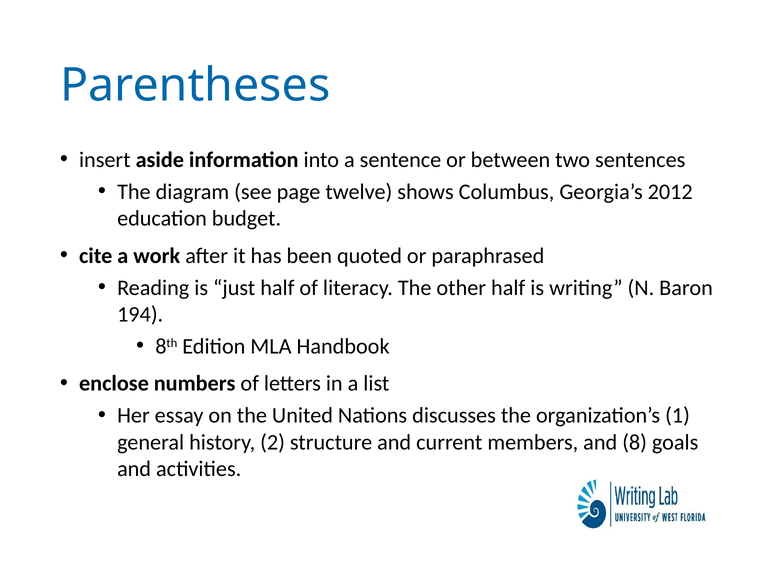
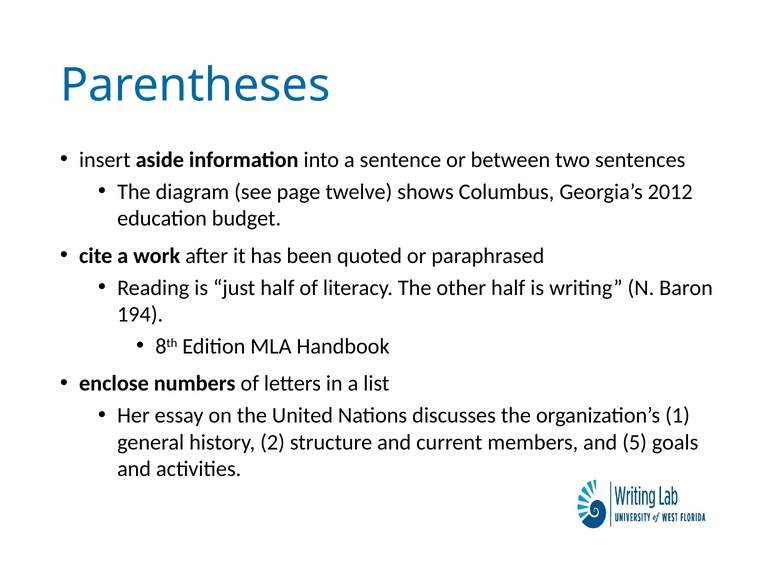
8: 8 -> 5 (635, 442)
